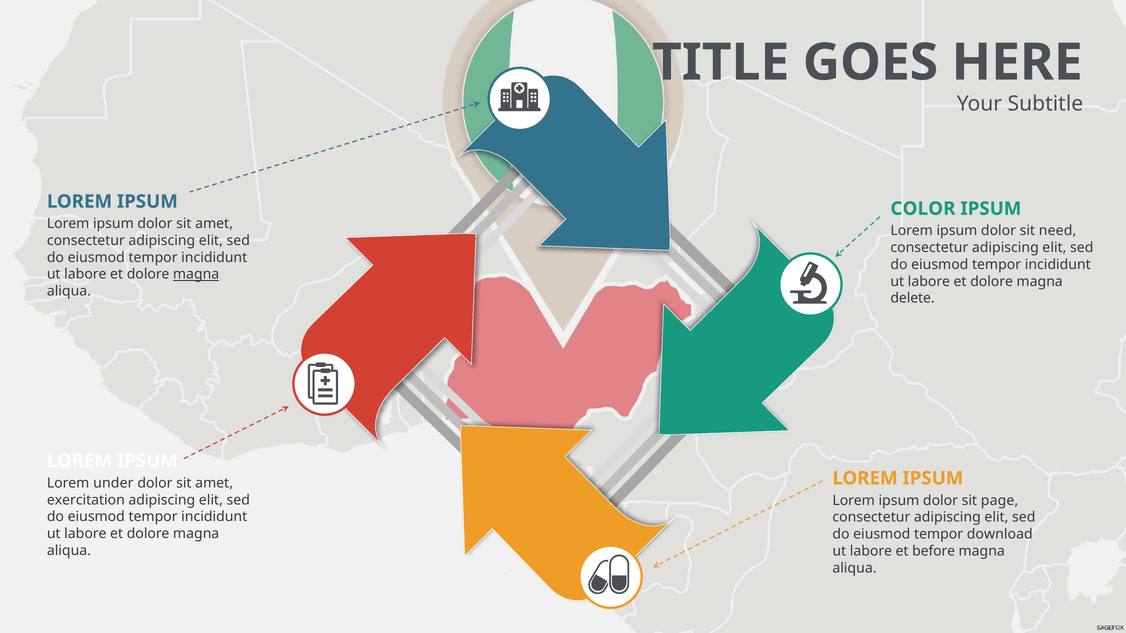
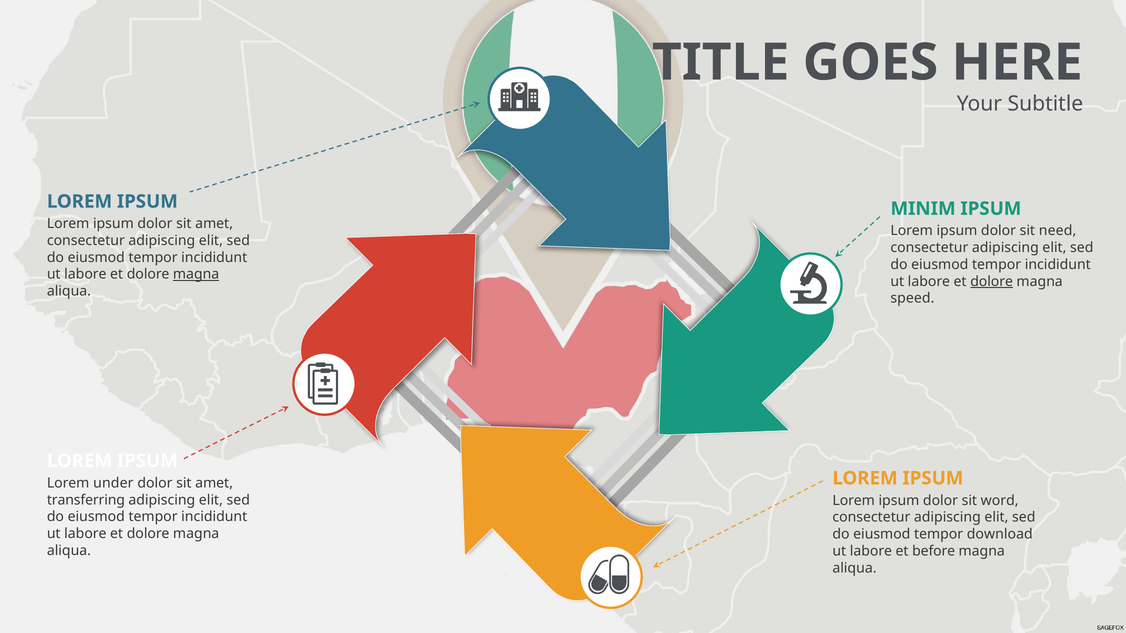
COLOR: COLOR -> MINIM (923, 209)
dolore underline: none -> present (992, 282)
delete: delete -> speed (912, 299)
exercitation: exercitation -> transferring (86, 500)
page: page -> word (1000, 501)
